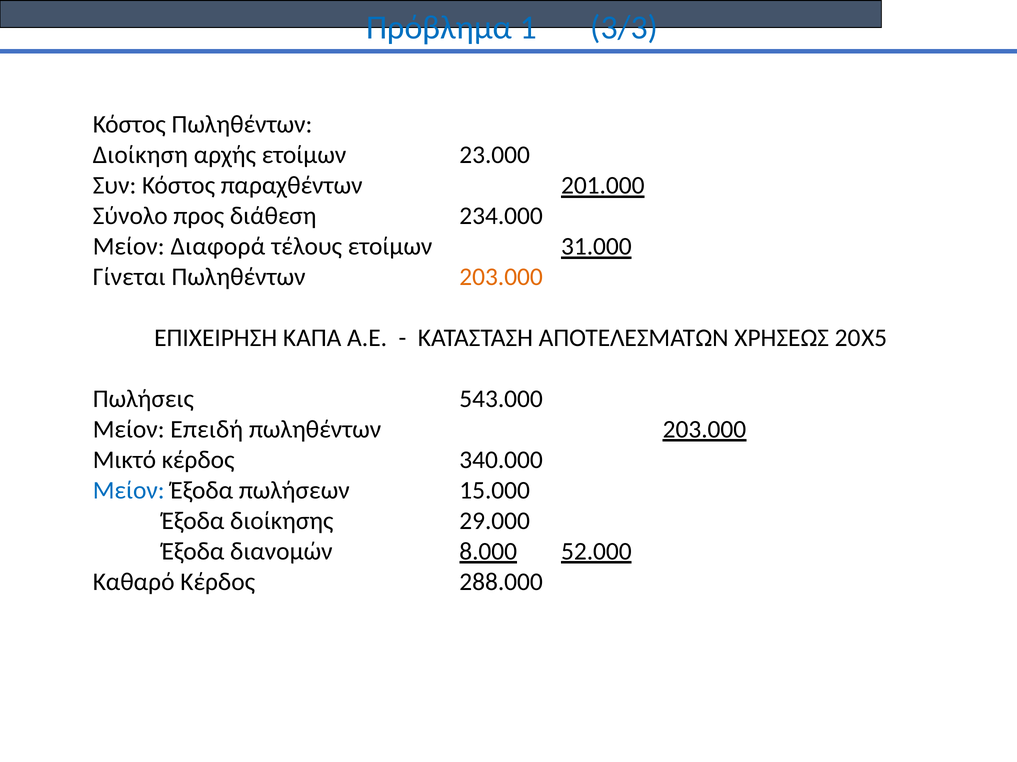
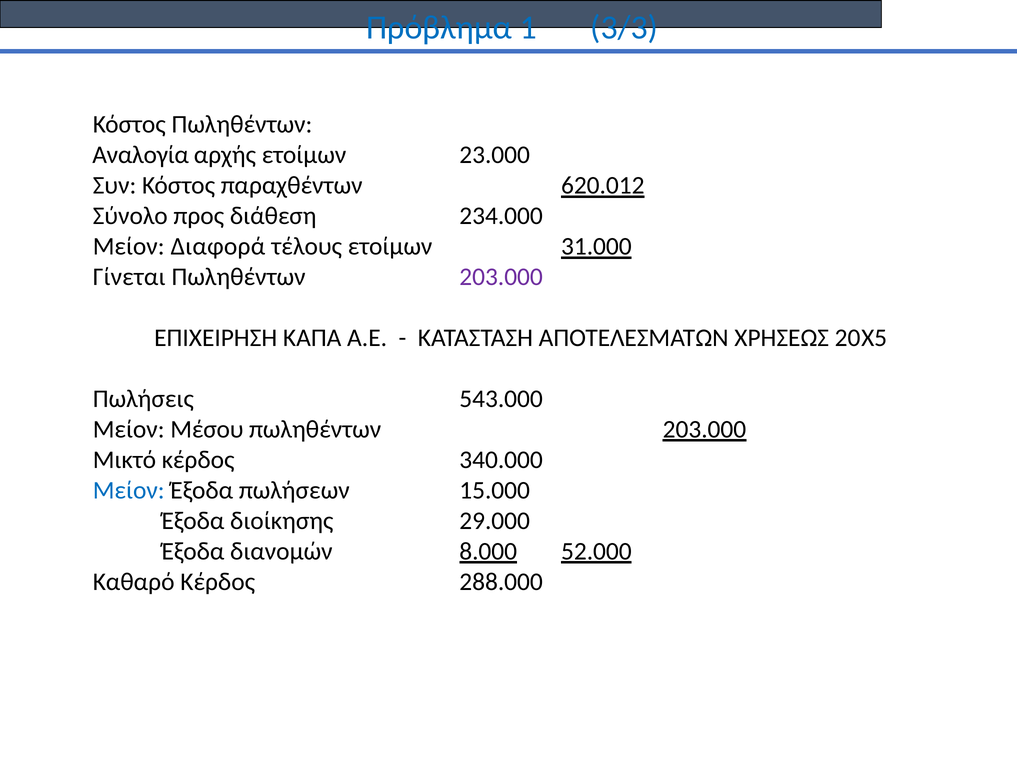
Διοίκηση: Διοίκηση -> Αναλογία (141, 155)
201.000: 201.000 -> 620.012 (603, 186)
203.000 colour: orange -> purple (501, 277)
Επειδή: Επειδή -> Μέσου (207, 430)
